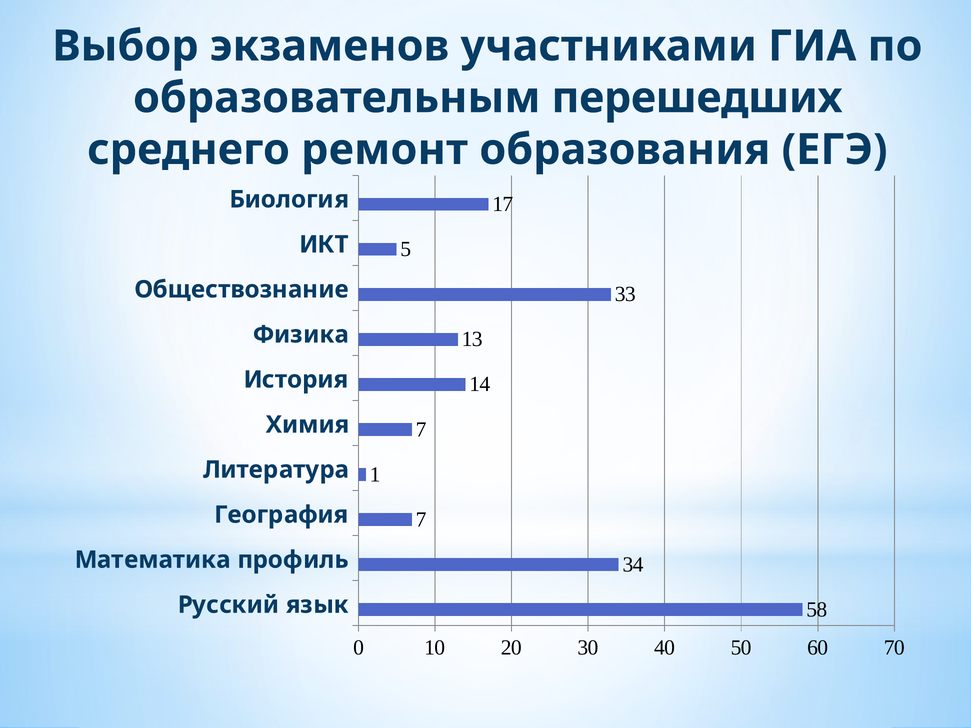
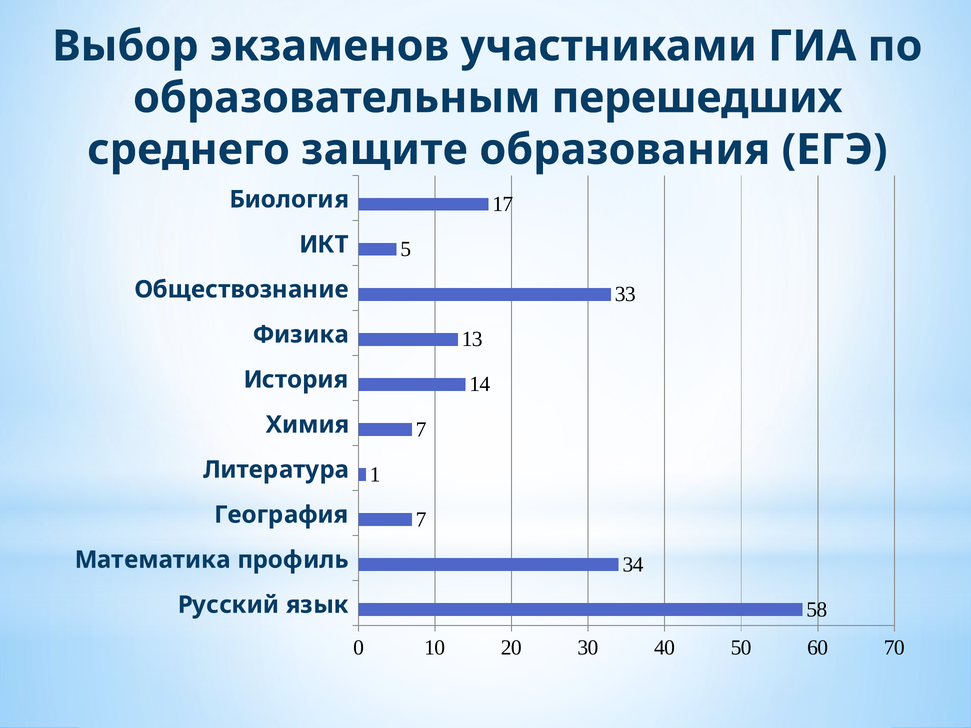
ремонт: ремонт -> защите (384, 150)
